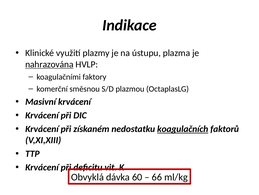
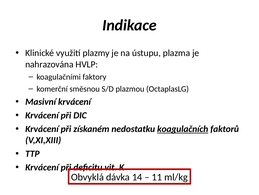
nahrazována underline: present -> none (49, 64)
60: 60 -> 14 (137, 177)
66: 66 -> 11 (157, 177)
